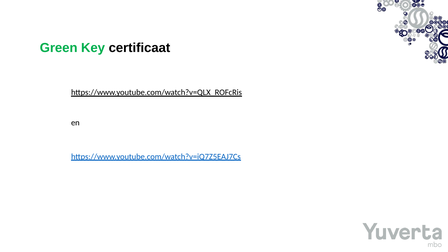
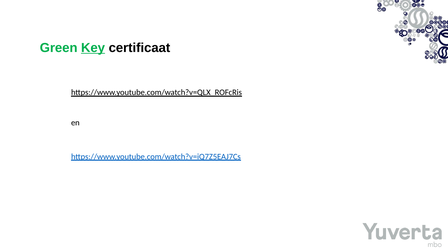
Key underline: none -> present (93, 48)
